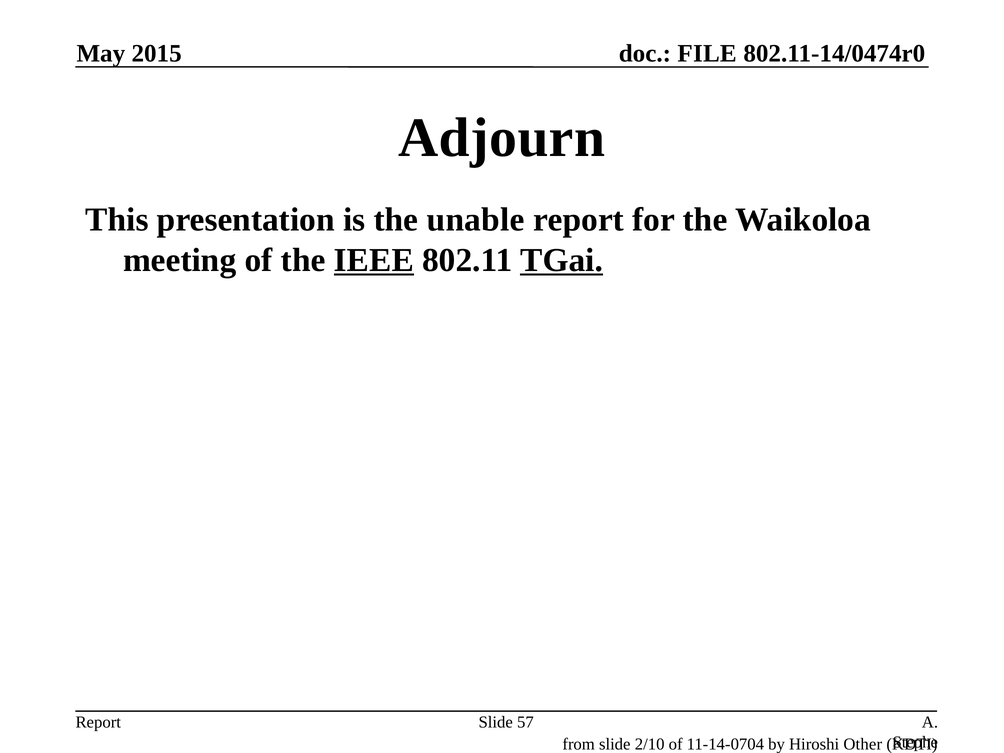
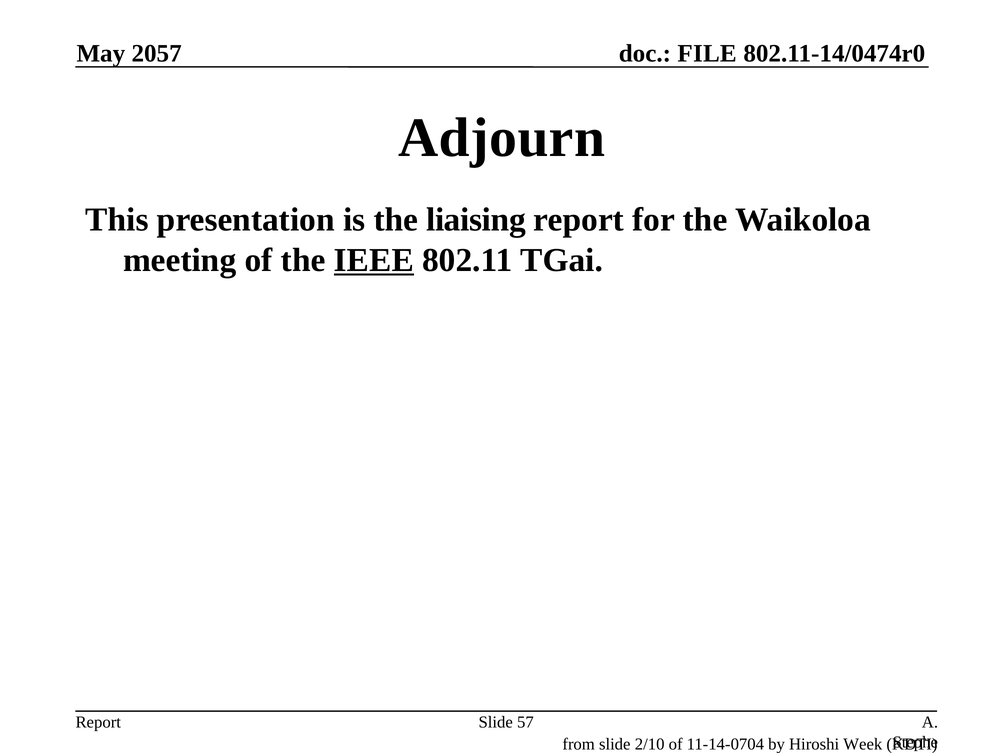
2015: 2015 -> 2057 (157, 54)
unable: unable -> liaising (476, 220)
TGai underline: present -> none (562, 260)
Other: Other -> Week (863, 744)
